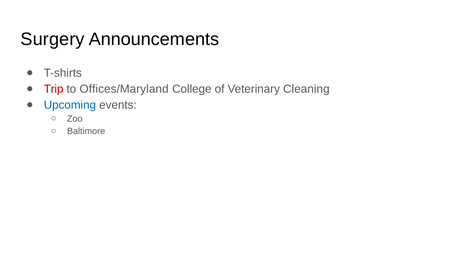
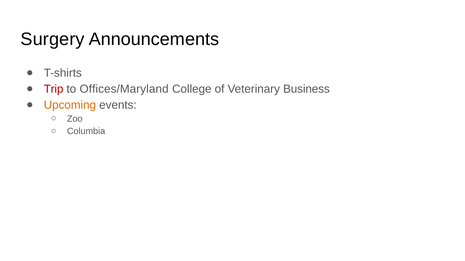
Cleaning: Cleaning -> Business (306, 89)
Upcoming colour: blue -> orange (70, 105)
Baltimore: Baltimore -> Columbia (86, 131)
